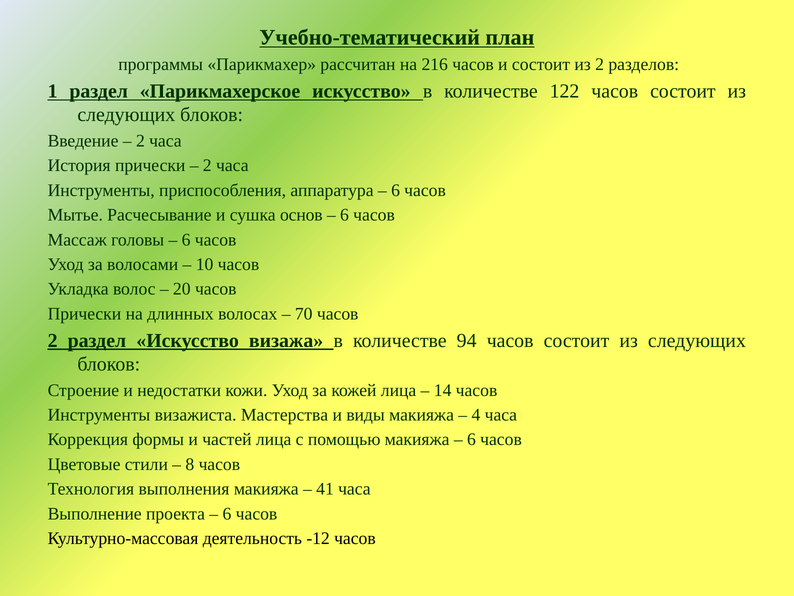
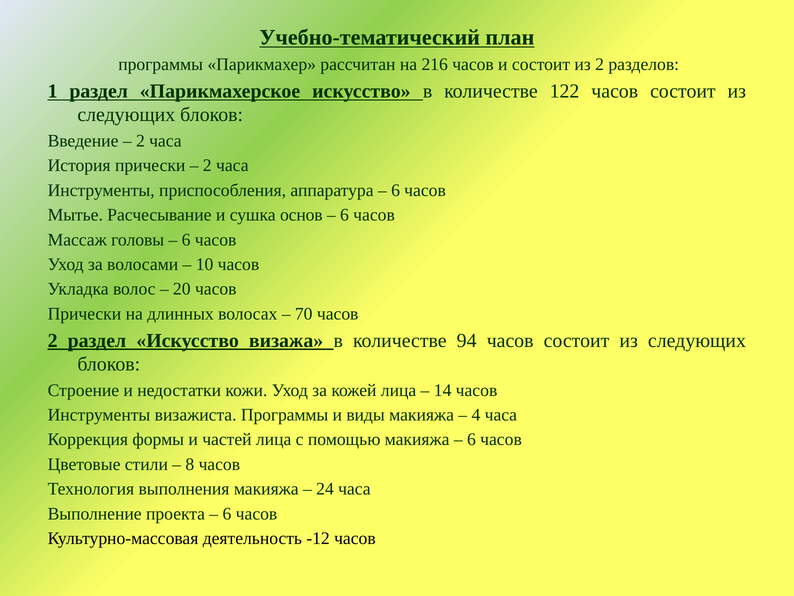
визажиста Мастерства: Мастерства -> Программы (285, 415)
41: 41 -> 24 (325, 489)
